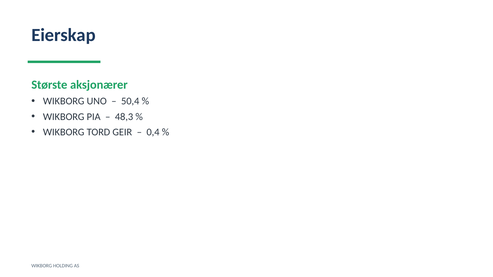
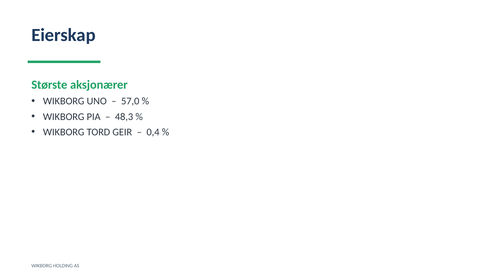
50,4: 50,4 -> 57,0 (130, 101)
